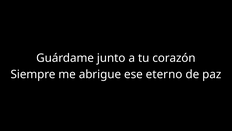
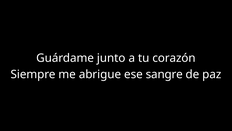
eterno: eterno -> sangre (164, 74)
